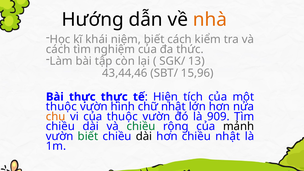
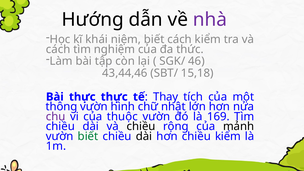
nhà colour: orange -> purple (210, 20)
13: 13 -> 46 (196, 61)
15,96: 15,96 -> 15,18 (197, 73)
Hiện: Hiện -> Thay (166, 97)
thuộc: thuộc -> thông (62, 107)
chu colour: orange -> purple (56, 117)
909: 909 -> 169 (218, 117)
chiều colour: green -> black (141, 126)
chiều nhật: nhật -> kiểm (228, 136)
